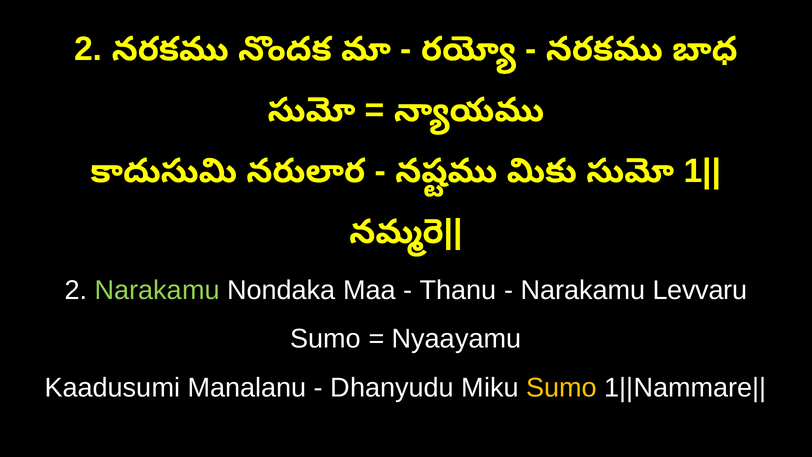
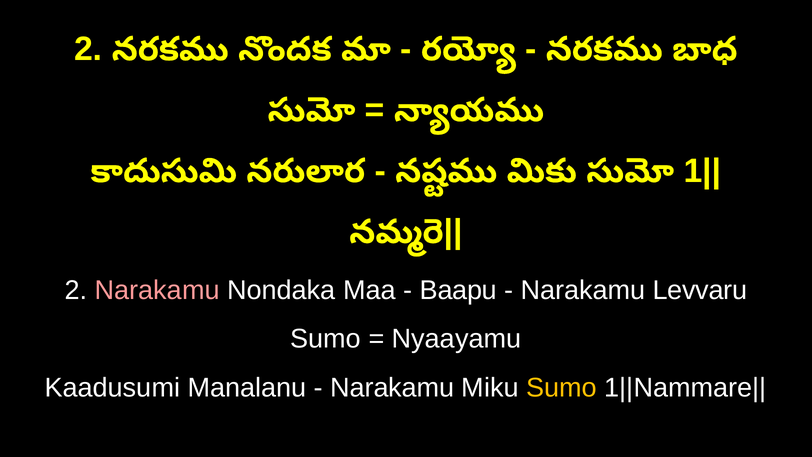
Narakamu colour: light green -> pink (157, 290)
Thanu: Thanu -> Baapu (458, 290)
Dhanyudu: Dhanyudu -> Narakamu (392, 388)
